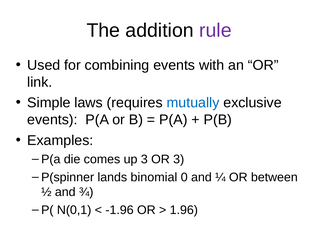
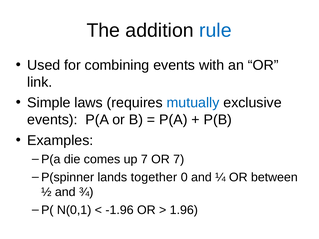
rule colour: purple -> blue (215, 31)
up 3: 3 -> 7 (144, 159)
OR 3: 3 -> 7 (179, 159)
binomial: binomial -> together (154, 177)
